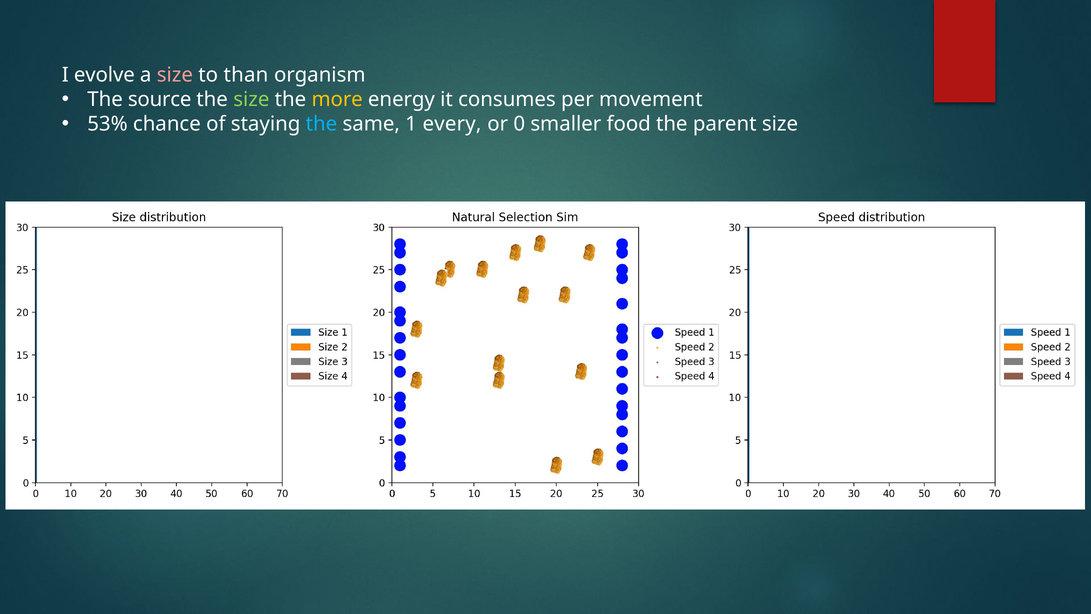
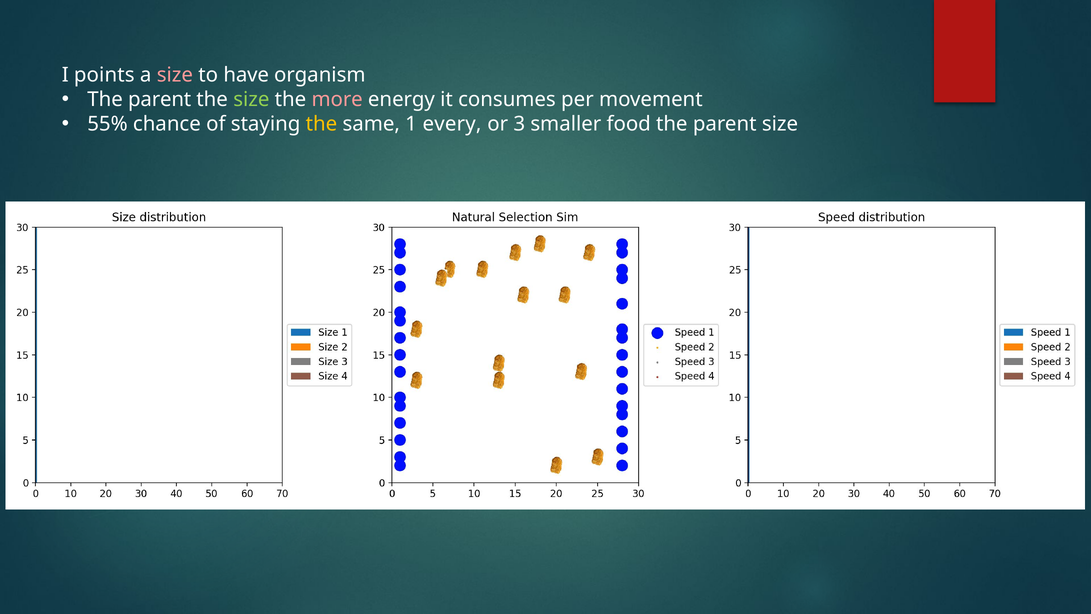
evolve: evolve -> points (104, 75)
than: than -> have (246, 75)
source: source -> parent (160, 99)
more colour: yellow -> pink (337, 99)
53%: 53% -> 55% (107, 124)
the colour: light blue -> yellow (321, 124)
0: 0 -> 3 (519, 124)
